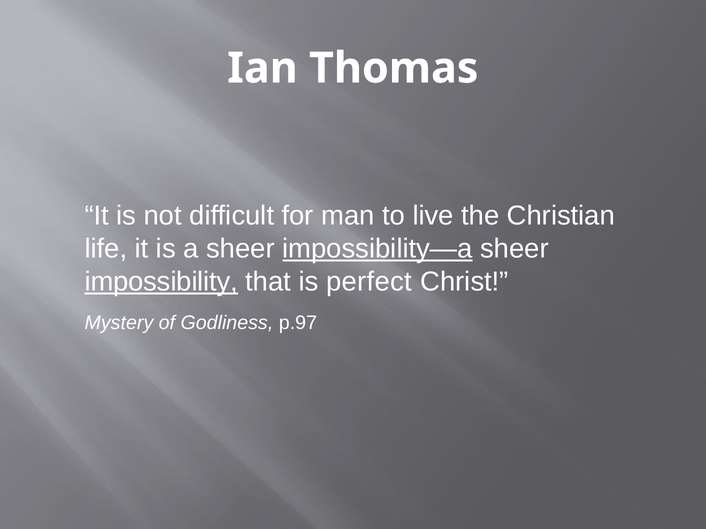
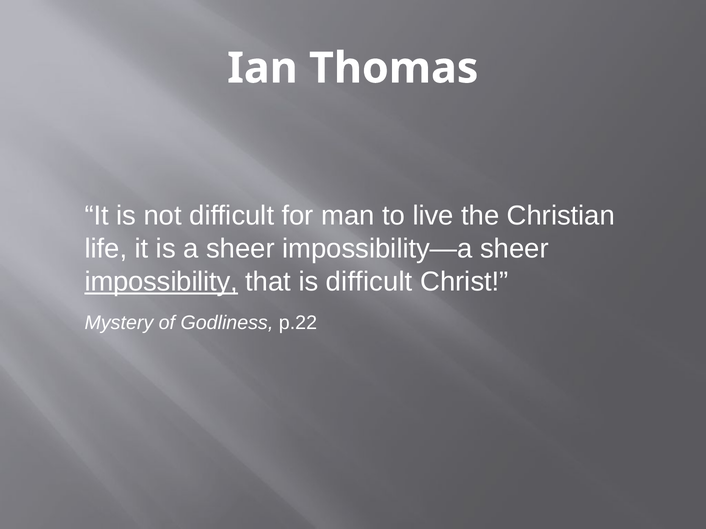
impossibility—a underline: present -> none (377, 249)
is perfect: perfect -> difficult (369, 282)
p.97: p.97 -> p.22 (298, 323)
